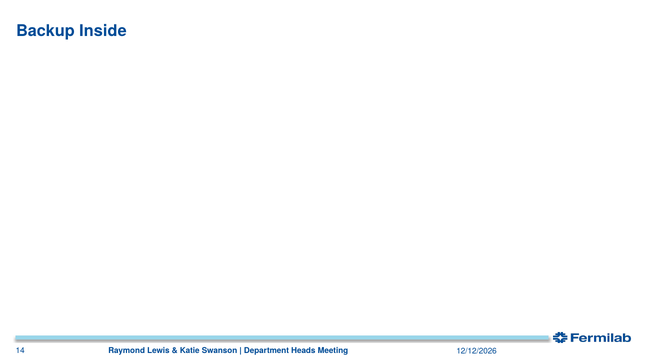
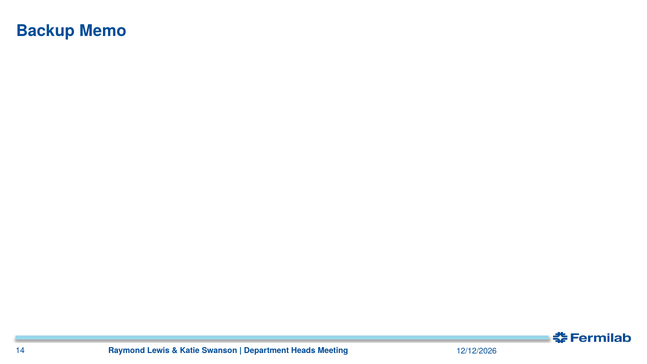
Inside: Inside -> Memo (103, 31)
